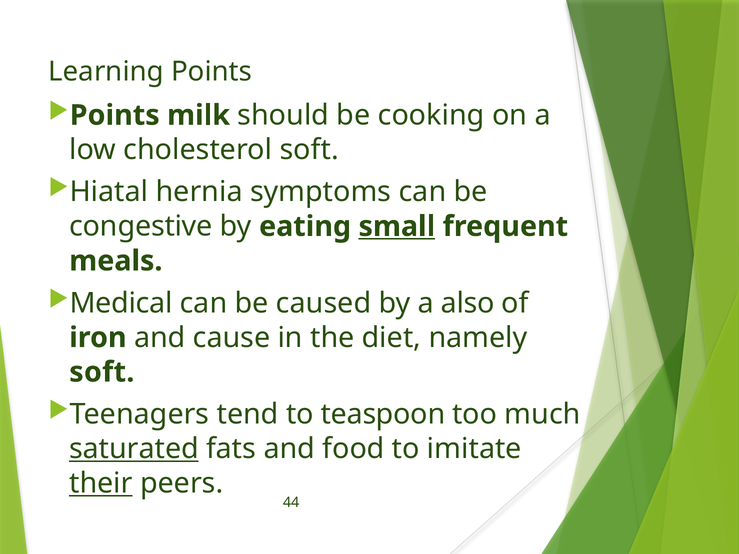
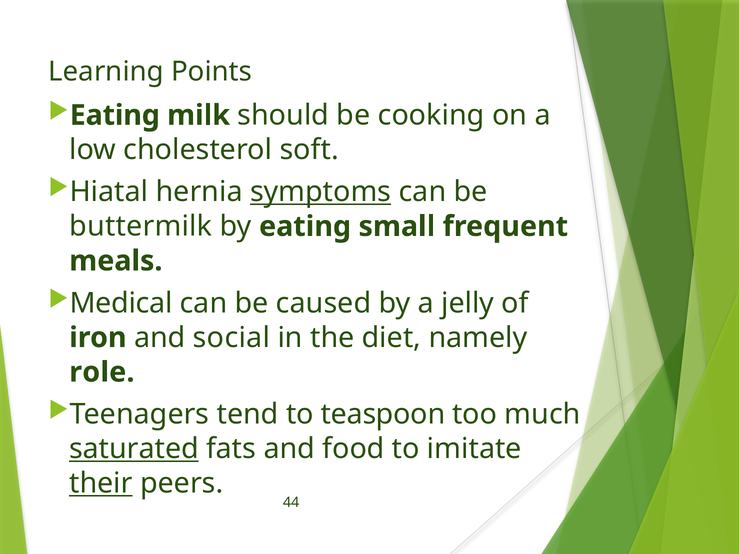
Points: Points -> Eating (115, 115)
symptoms underline: none -> present (321, 192)
congestive: congestive -> buttermilk (141, 227)
small underline: present -> none (397, 227)
also: also -> jelly (468, 303)
cause: cause -> social (231, 338)
soft: soft -> role (102, 372)
